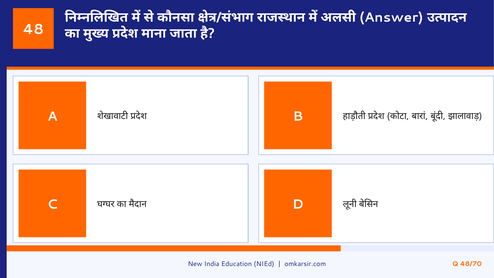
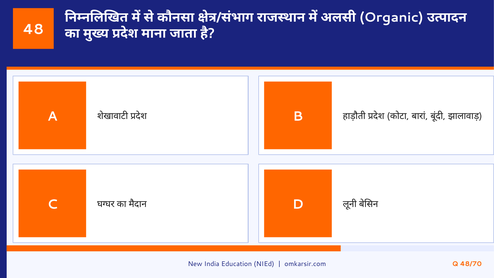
Answer: Answer -> Organic (391, 17)
